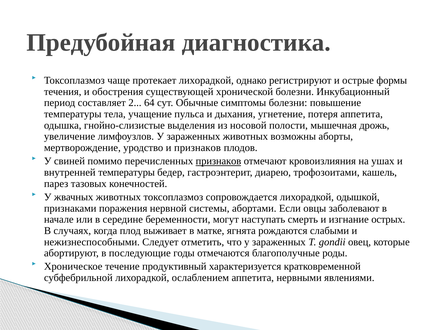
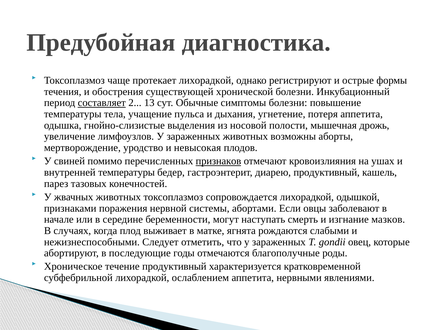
составляет underline: none -> present (102, 103)
64: 64 -> 13 (149, 103)
и признаков: признаков -> невысокая (198, 148)
диарею трофозоитами: трофозоитами -> продуктивный (327, 173)
острых: острых -> мазков (388, 220)
